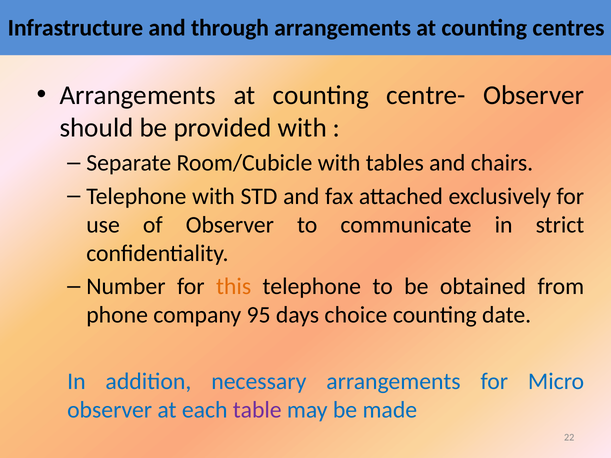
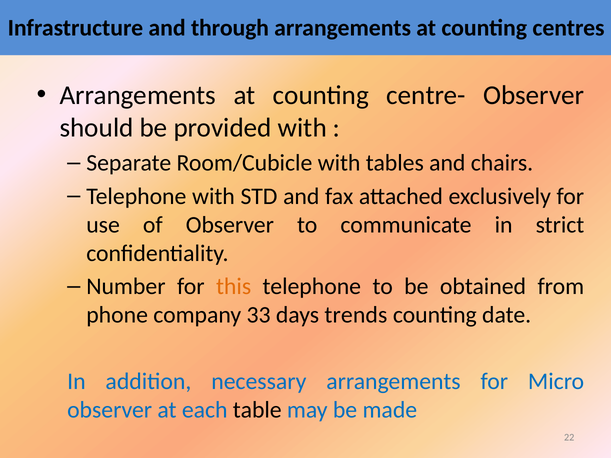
95: 95 -> 33 (259, 315)
choice: choice -> trends (356, 315)
table colour: purple -> black (257, 410)
